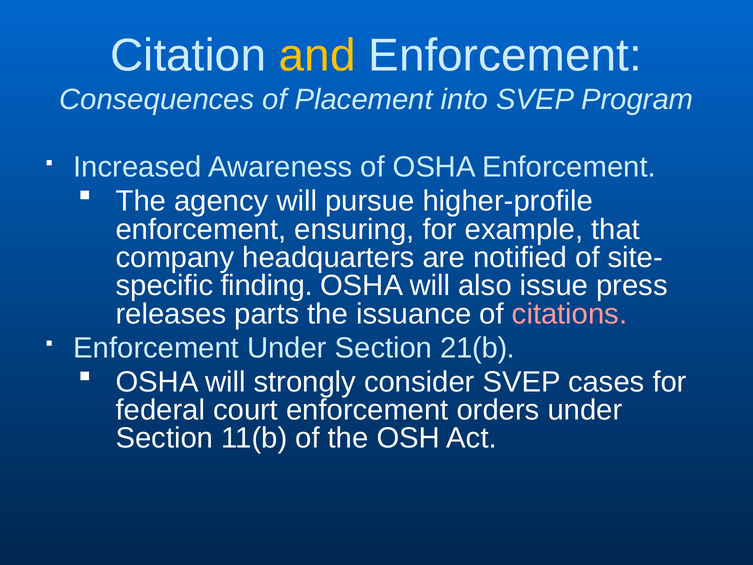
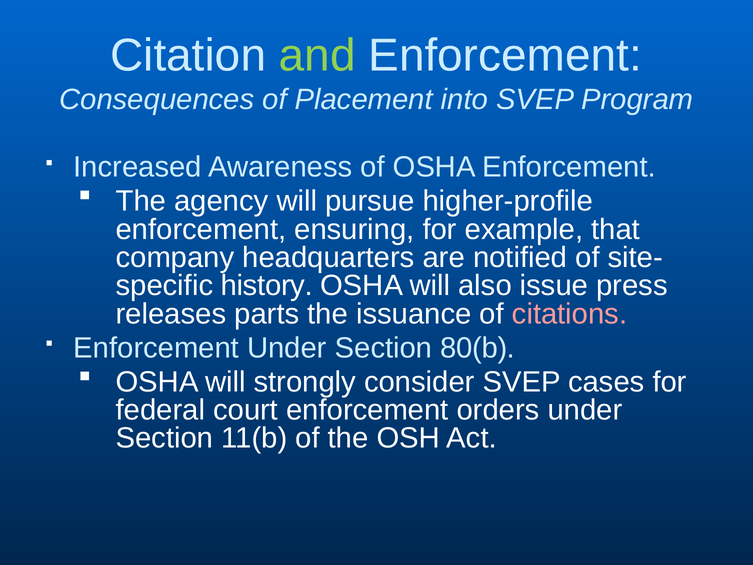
and colour: yellow -> light green (317, 55)
finding: finding -> history (267, 286)
21(b: 21(b -> 80(b (478, 348)
